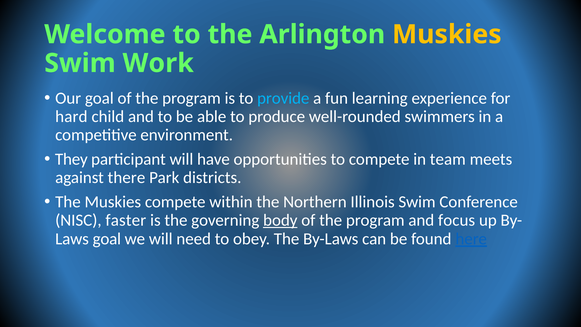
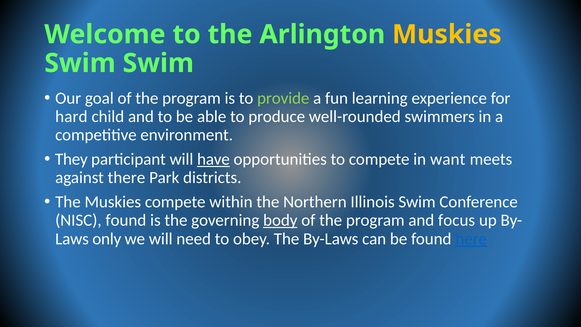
Swim Work: Work -> Swim (158, 63)
provide colour: light blue -> light green (283, 98)
have underline: none -> present (213, 159)
team: team -> want (448, 159)
NISC faster: faster -> found (126, 220)
goal: goal -> only (107, 239)
